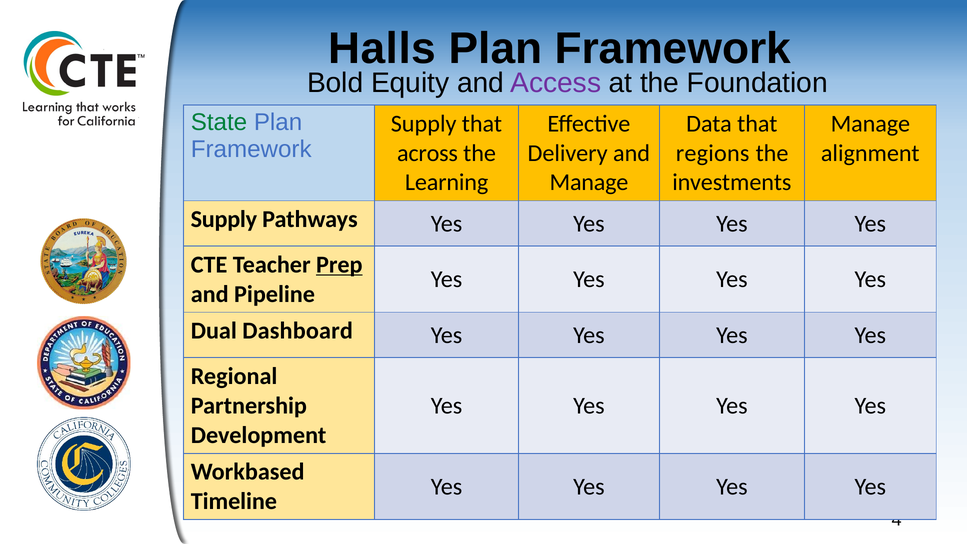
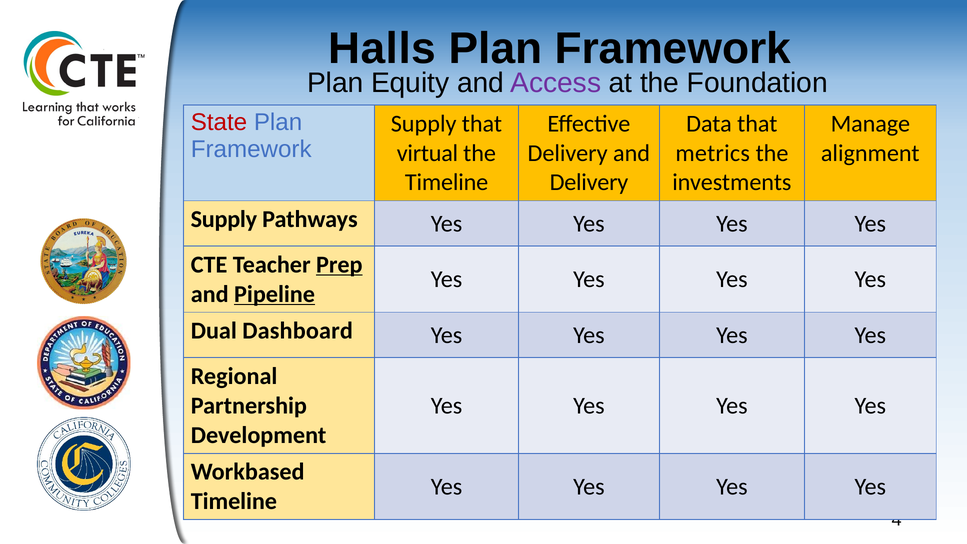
Bold: Bold -> Plan (335, 83)
State colour: green -> red (219, 122)
across: across -> virtual (427, 153)
regions: regions -> metrics (713, 153)
Learning: Learning -> Timeline (447, 182)
Manage: Manage -> Delivery (589, 182)
Pipeline underline: none -> present (275, 294)
